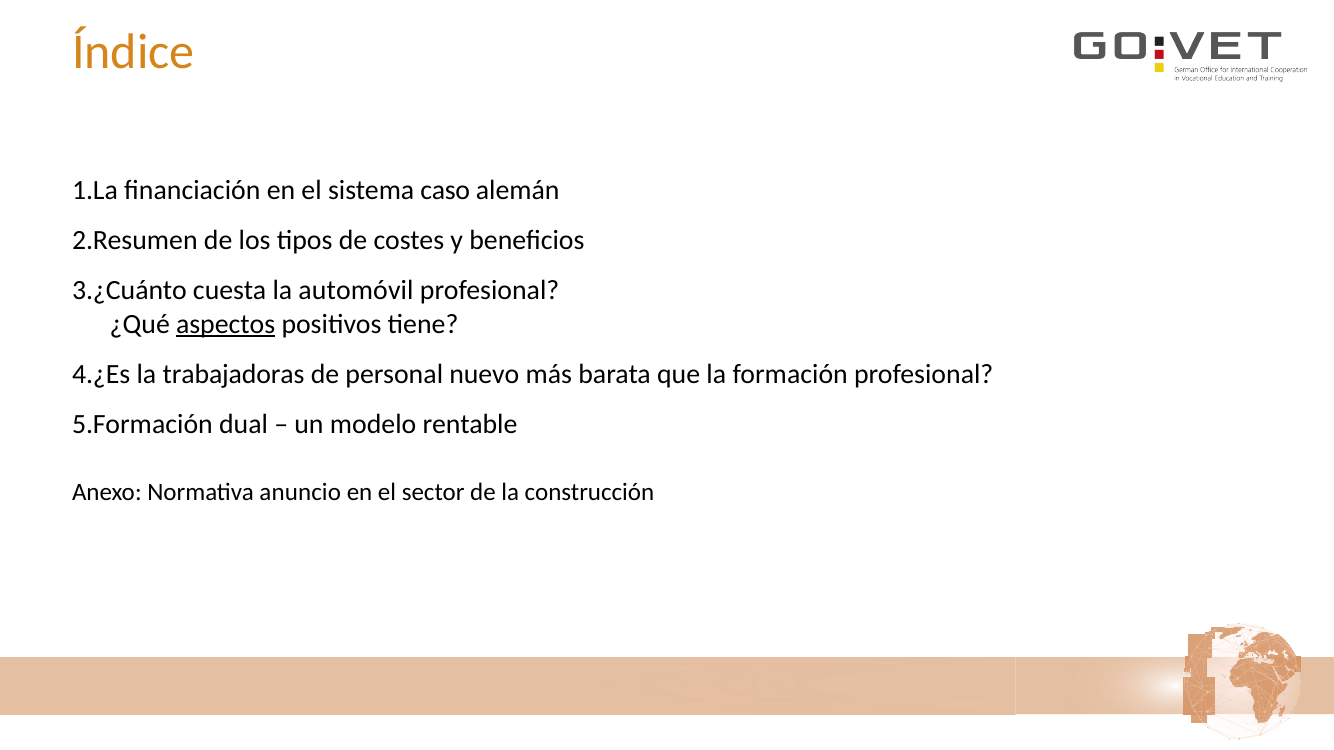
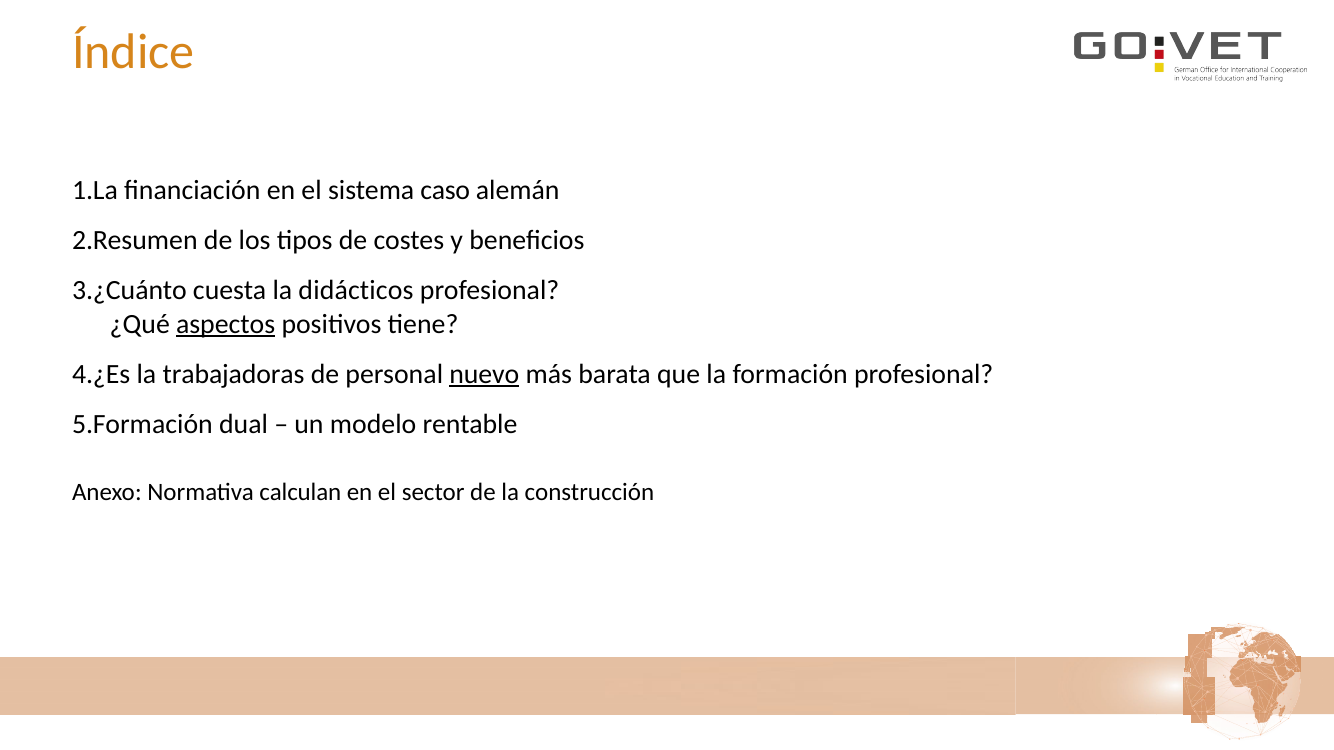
automóvil: automóvil -> didácticos (356, 291)
nuevo underline: none -> present (484, 374)
anuncio: anuncio -> calculan (300, 492)
